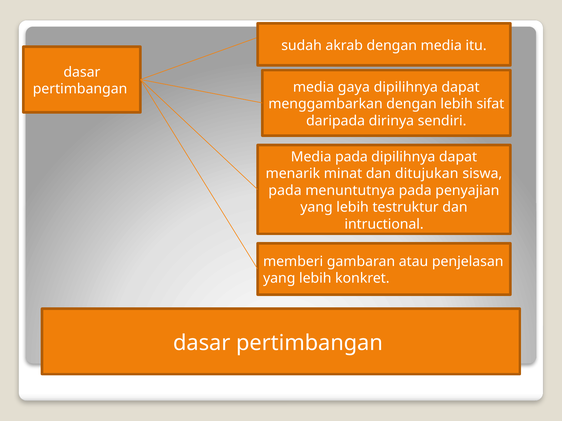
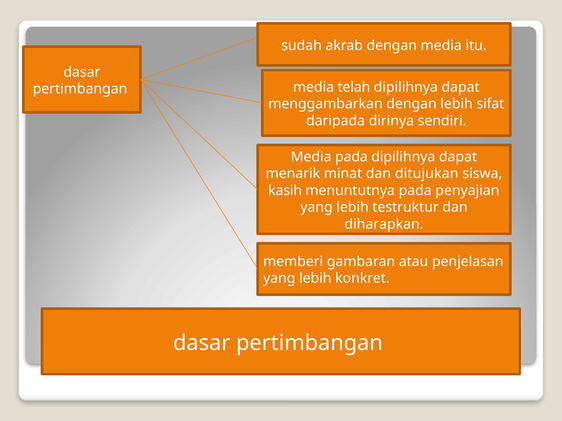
gaya: gaya -> telah (354, 87)
pada: pada -> kasih (285, 191)
intructional: intructional -> diharapkan (384, 224)
